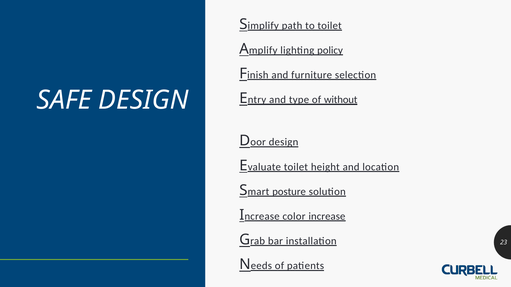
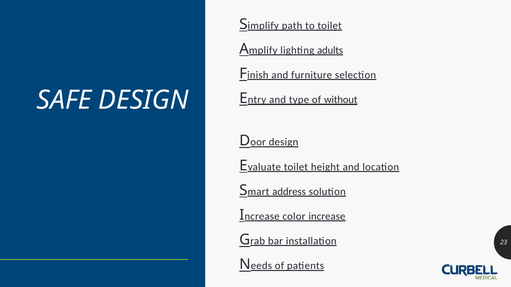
policy: policy -> adults (330, 50)
posture: posture -> address (289, 192)
